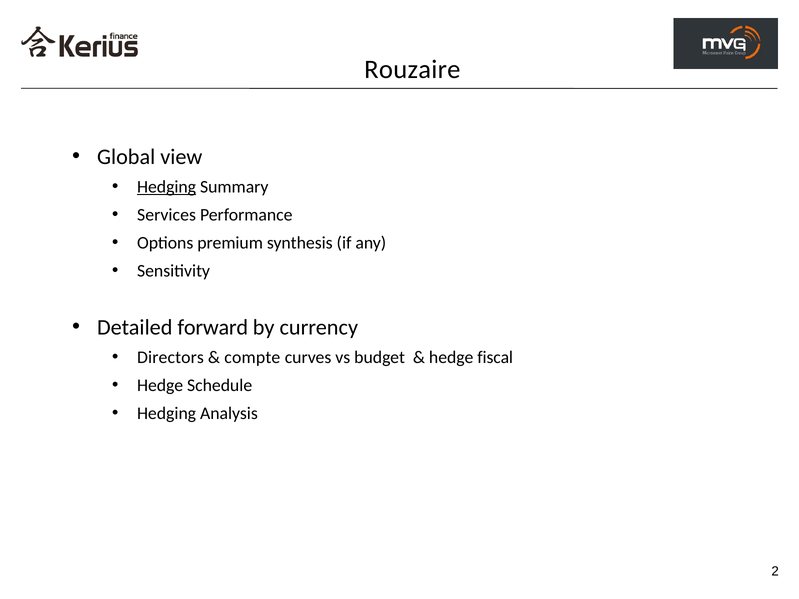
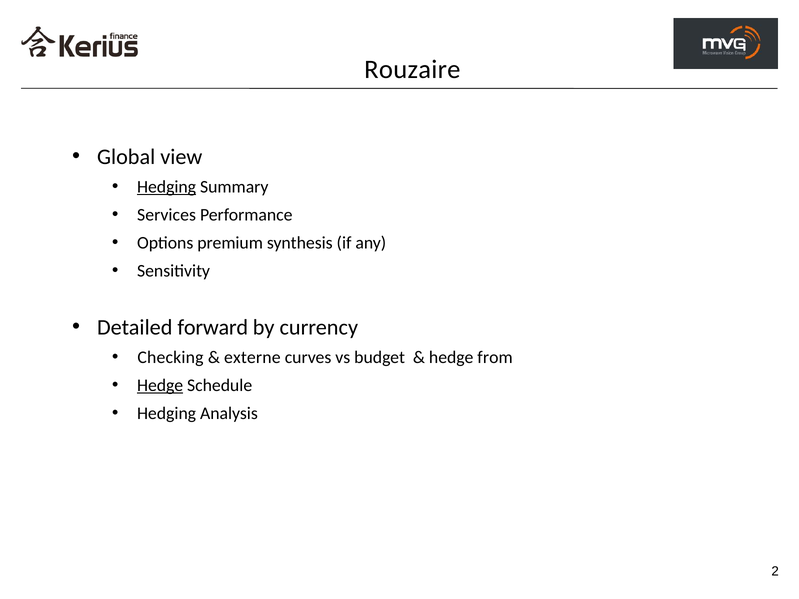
Directors: Directors -> Checking (170, 358)
compte: compte -> externe (252, 358)
fiscal: fiscal -> from (495, 358)
Hedge underline: none -> present (160, 386)
